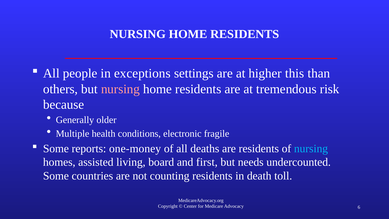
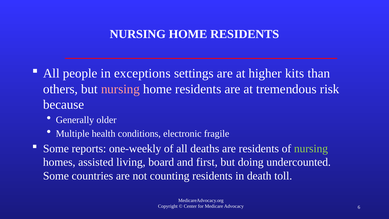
this: this -> kits (295, 73)
one-money: one-money -> one-weekly (135, 148)
nursing colour: light blue -> light green (311, 148)
needs: needs -> doing (251, 162)
